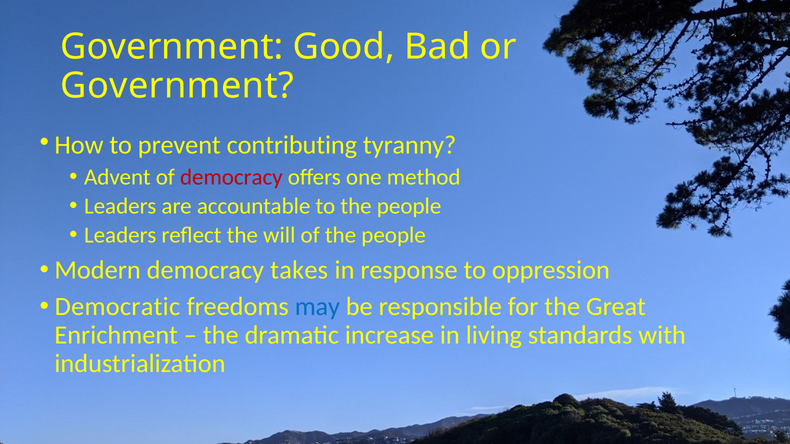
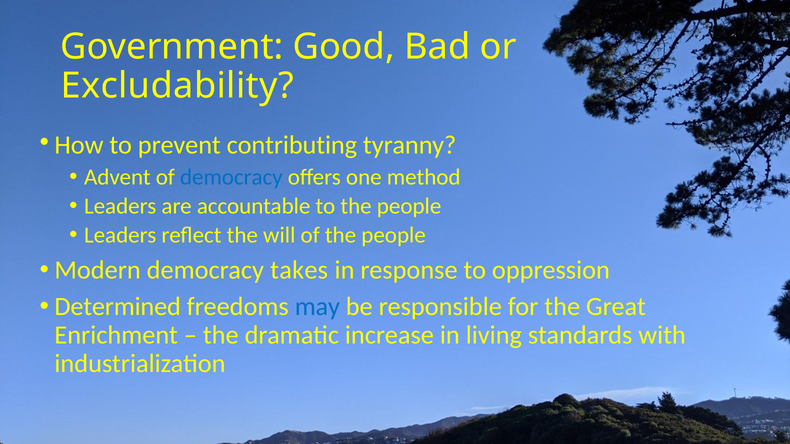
Government: Government -> Excludability (177, 86)
democracy colour: red -> blue (231, 177)
Democratic: Democratic -> Determined (118, 307)
